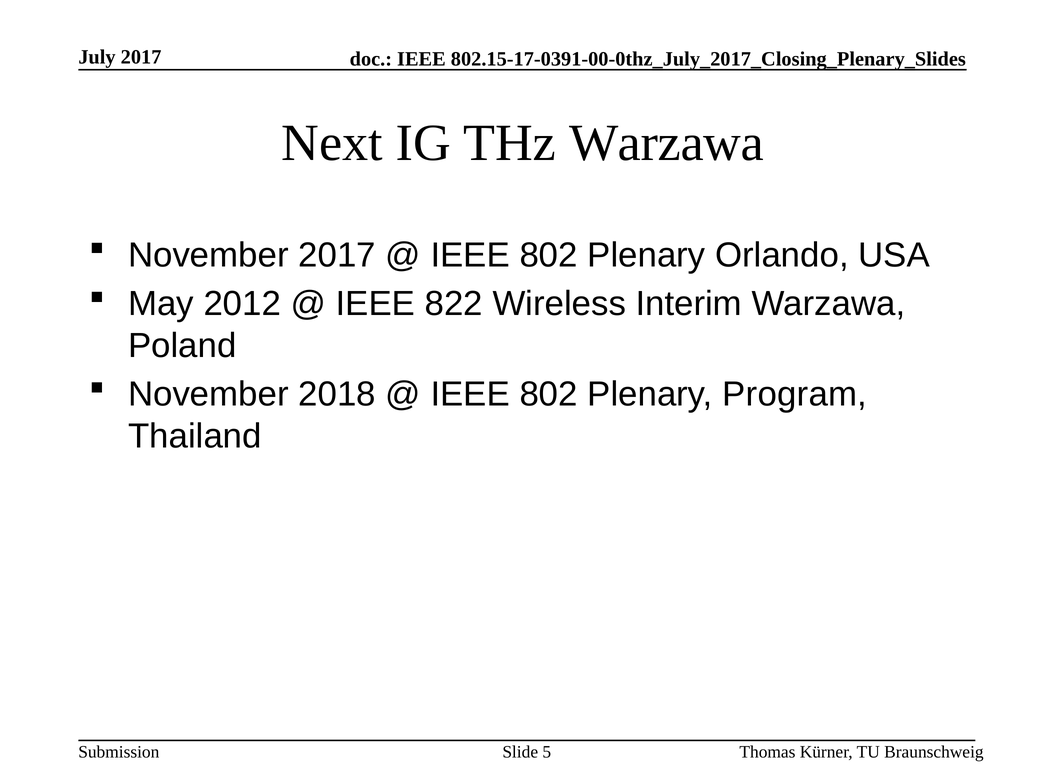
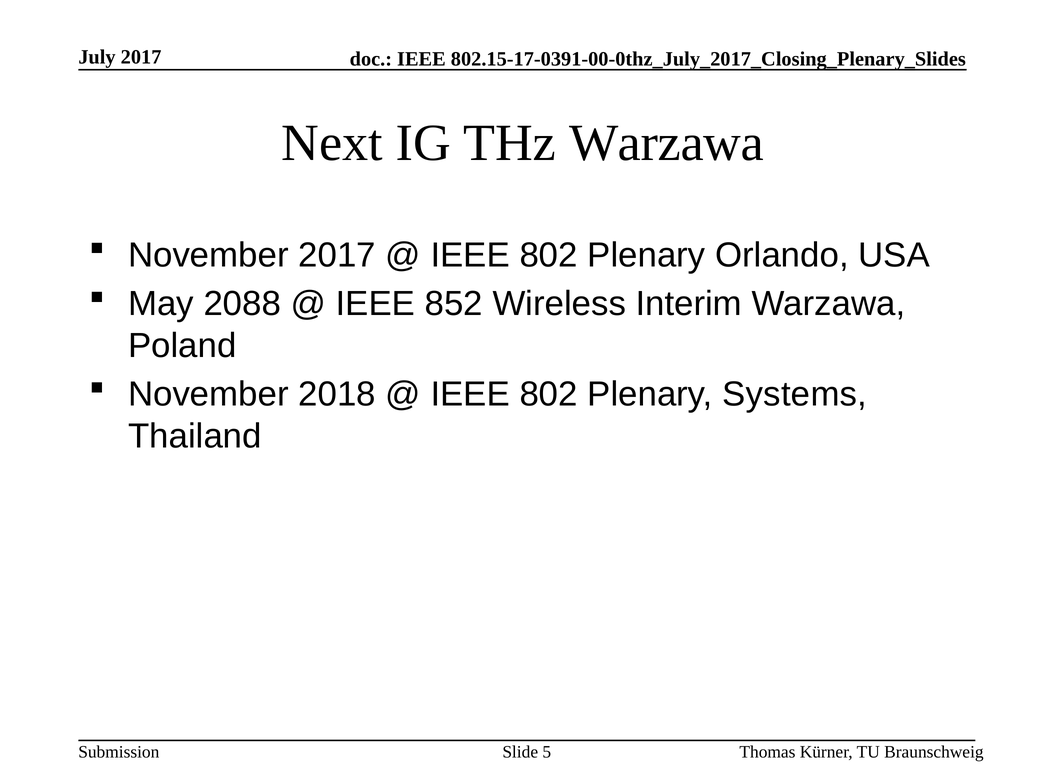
2012: 2012 -> 2088 (242, 304)
822: 822 -> 852 (454, 304)
Program: Program -> Systems (795, 394)
